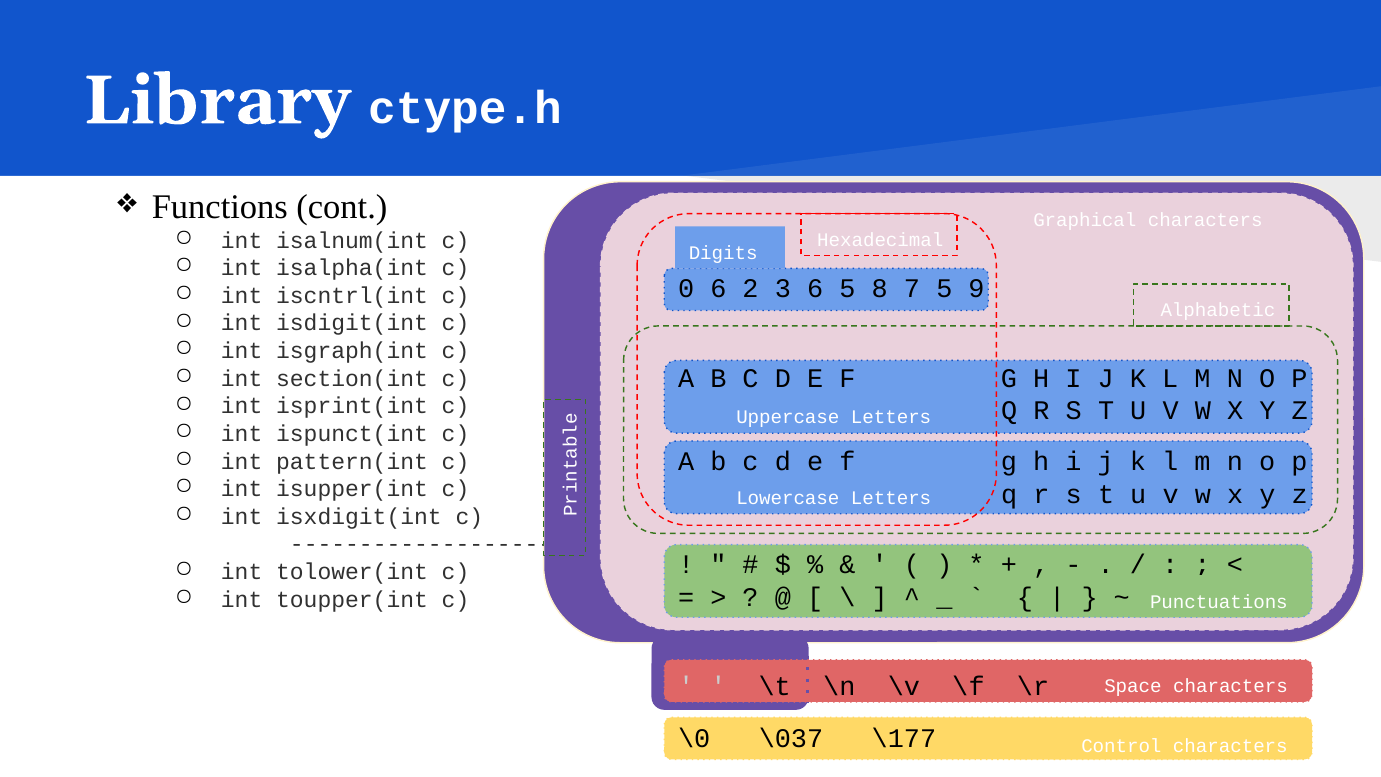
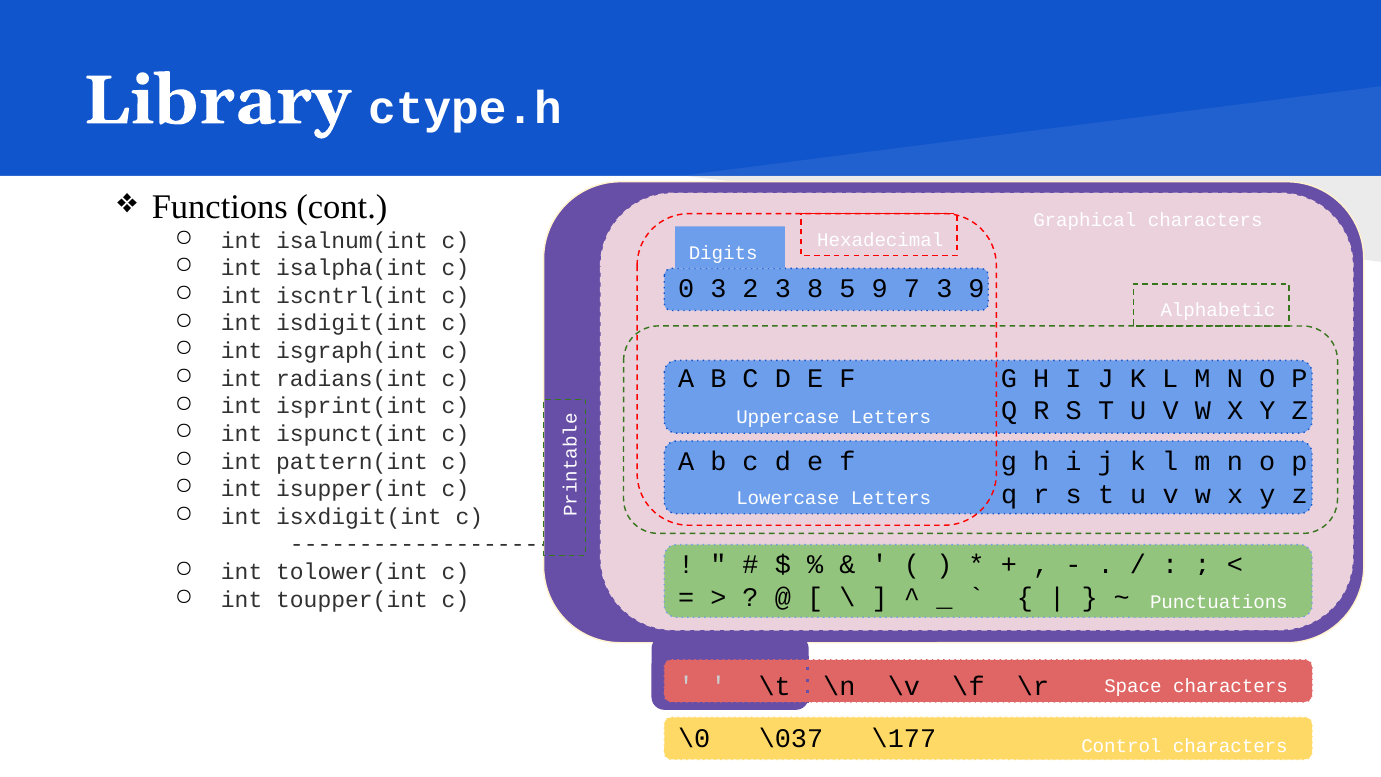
0 6: 6 -> 3 (718, 289)
3 6: 6 -> 8 (815, 289)
5 8: 8 -> 9 (880, 289)
7 5: 5 -> 3 (944, 289)
section(int: section(int -> radians(int (352, 378)
